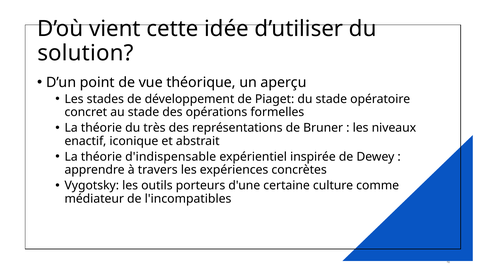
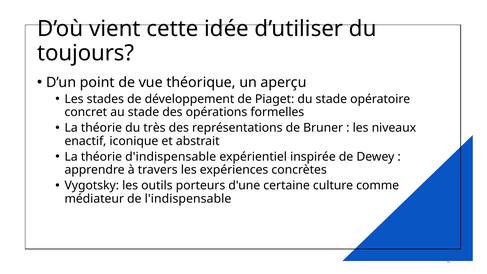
solution: solution -> toujours (86, 53)
l'incompatibles: l'incompatibles -> l'indispensable (188, 199)
